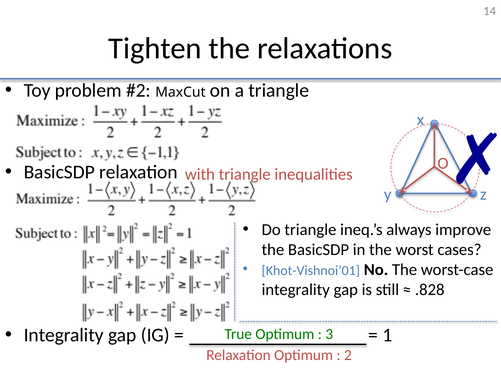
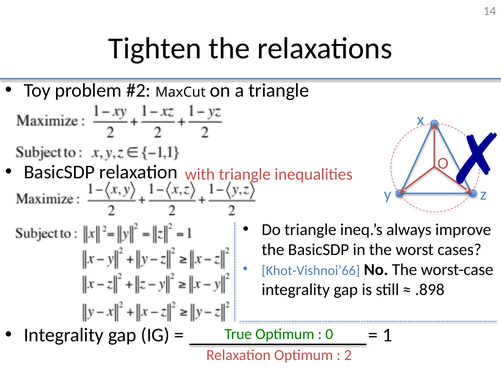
Khot-Vishnoi’01: Khot-Vishnoi’01 -> Khot-Vishnoi’66 (311, 271)
.828: .828 -> .898 (430, 290)
3: 3 -> 0 (329, 335)
